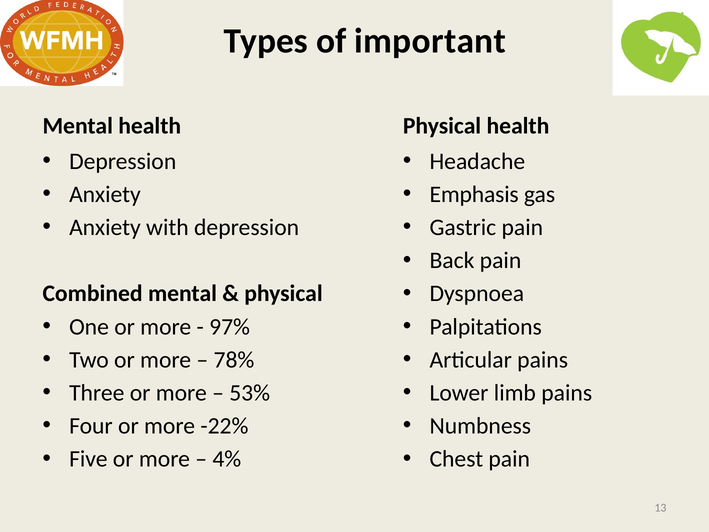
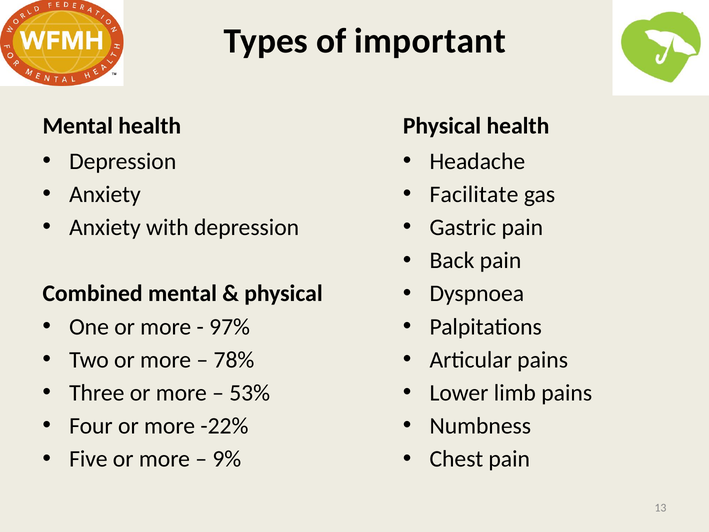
Emphasis: Emphasis -> Facilitate (474, 194)
4%: 4% -> 9% (227, 459)
